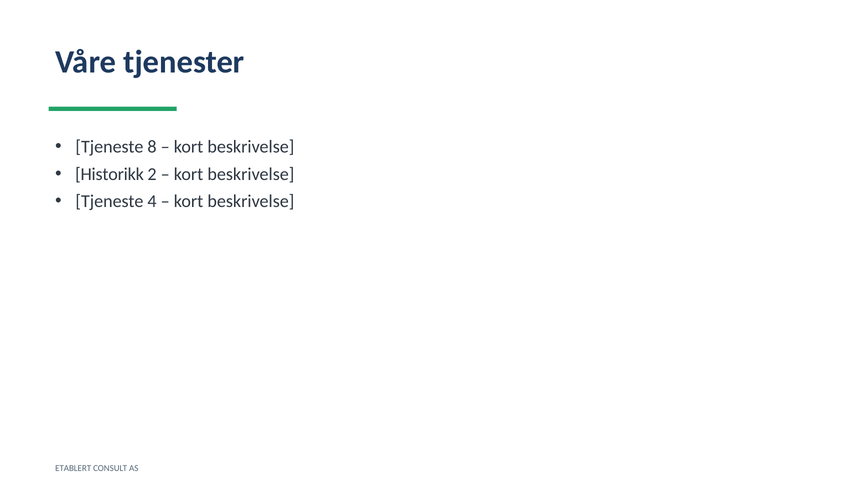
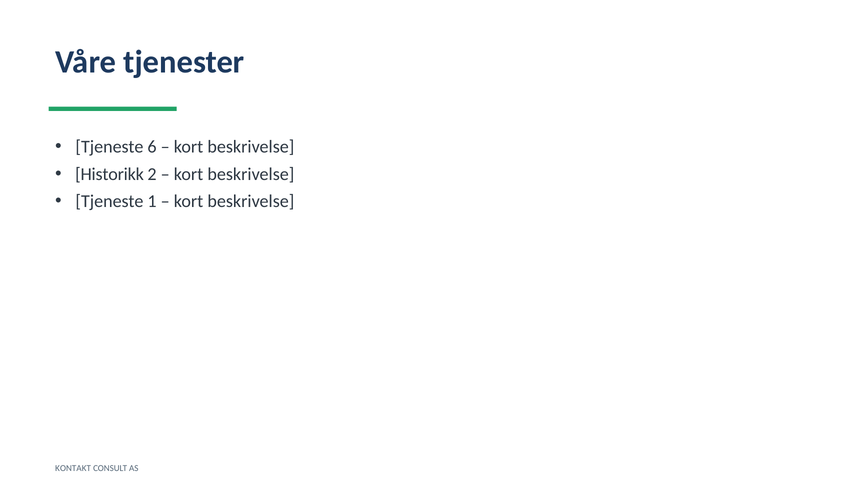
8: 8 -> 6 (152, 147)
4: 4 -> 1 (152, 201)
ETABLERT: ETABLERT -> KONTAKT (73, 468)
